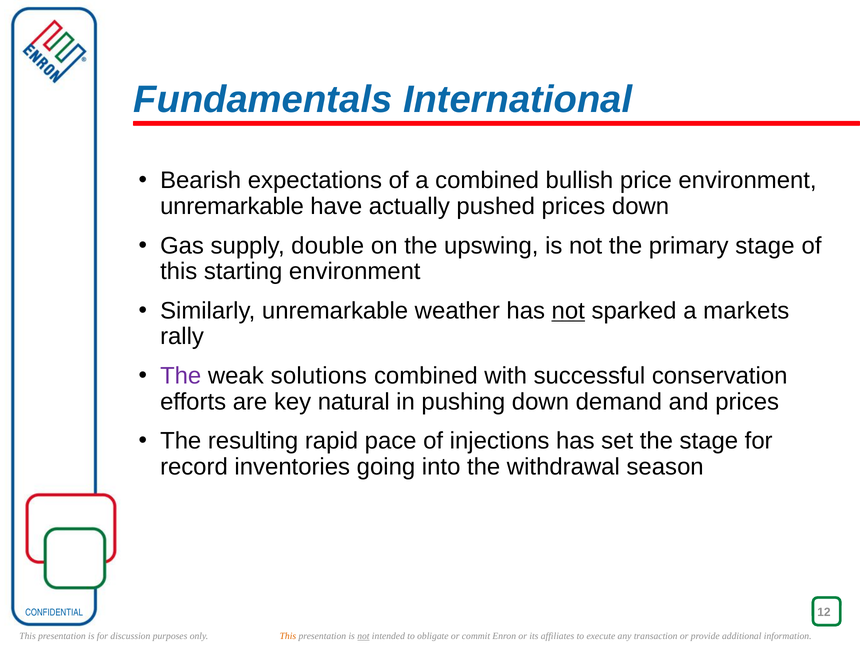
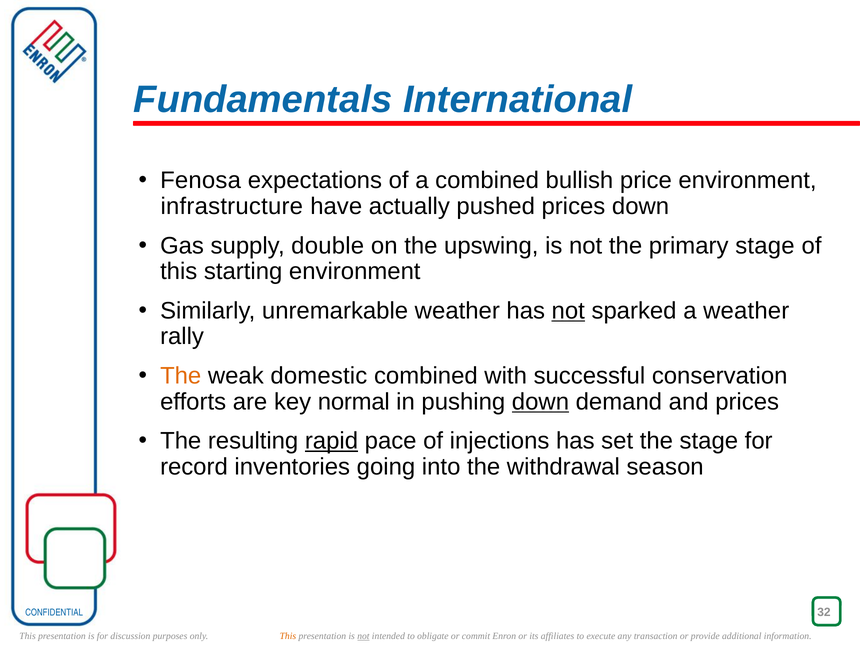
Bearish: Bearish -> Fenosa (201, 181)
unremarkable: unremarkable -> infrastructure (232, 206)
a markets: markets -> weather (746, 311)
The colour: purple -> orange (181, 376)
solutions: solutions -> domestic (319, 376)
natural: natural -> normal (354, 402)
down underline: none -> present (540, 402)
rapid underline: none -> present (331, 441)
12: 12 -> 32 (824, 612)
